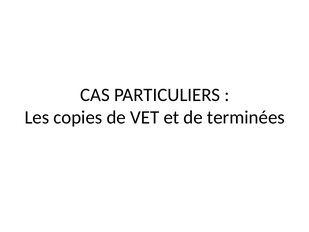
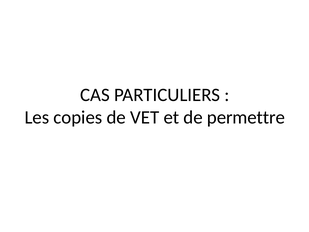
terminées: terminées -> permettre (246, 117)
